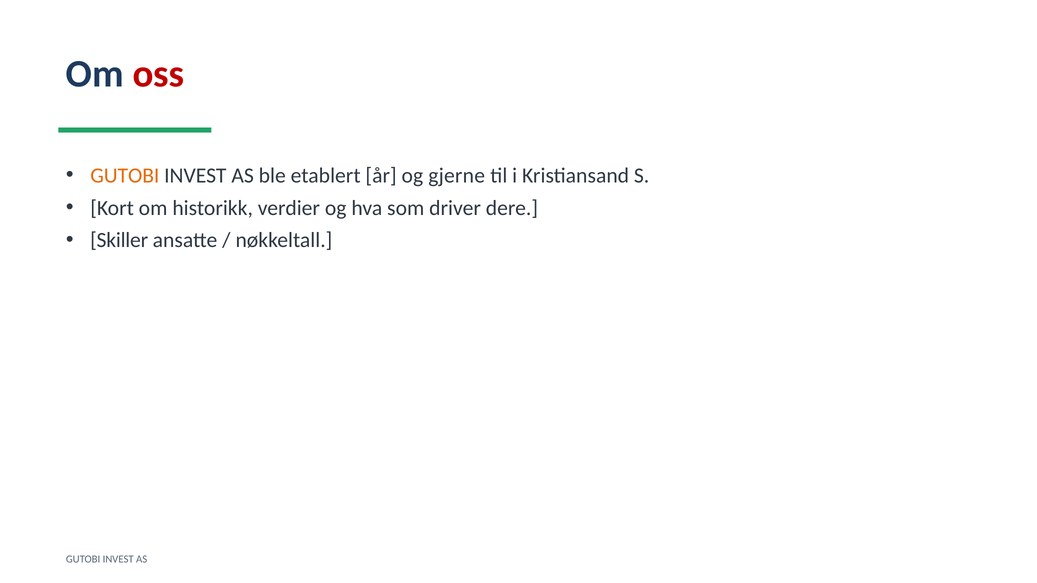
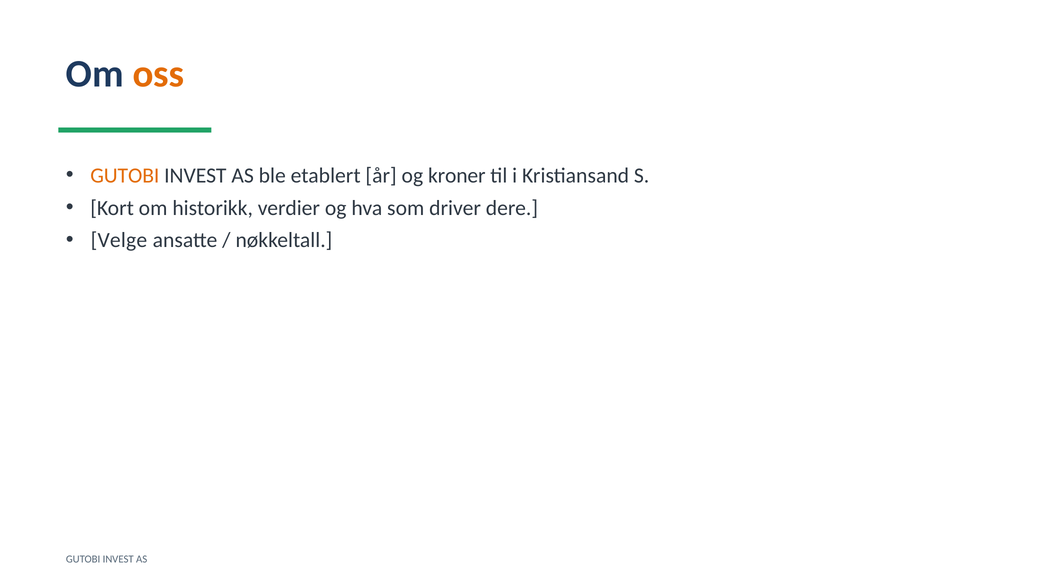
oss colour: red -> orange (158, 74)
gjerne: gjerne -> kroner (457, 176)
Skiller: Skiller -> Velge (119, 240)
